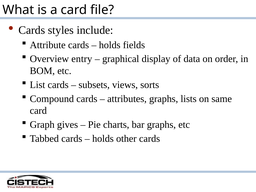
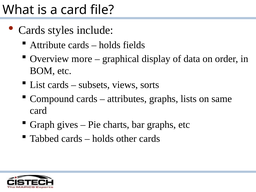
entry: entry -> more (82, 59)
